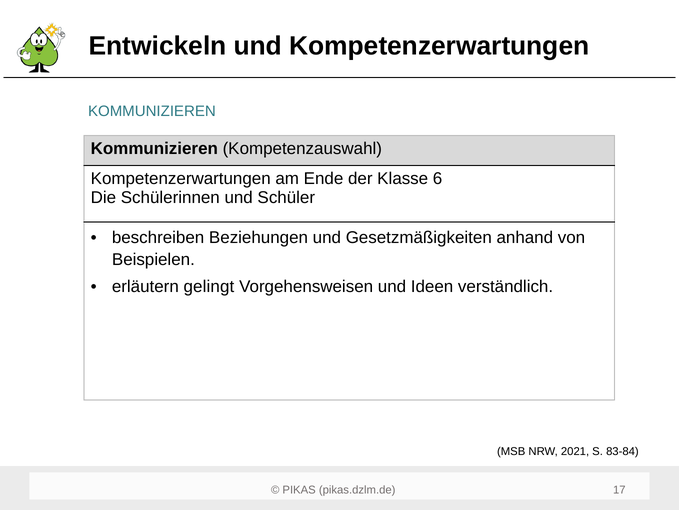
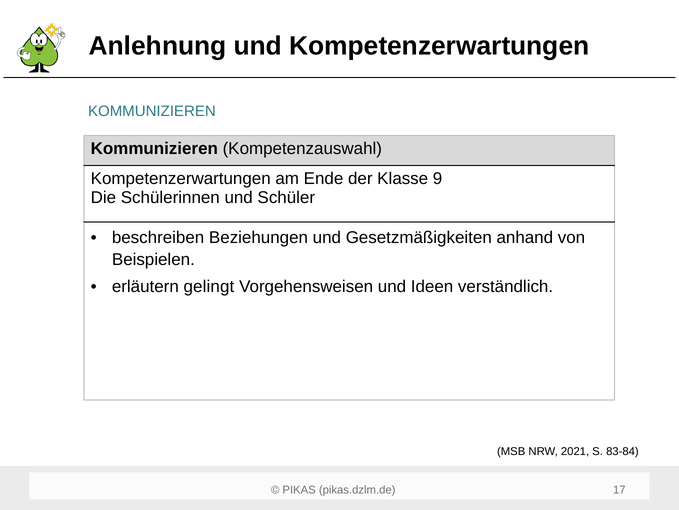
Entwickeln: Entwickeln -> Anlehnung (158, 46)
6: 6 -> 9 (438, 179)
